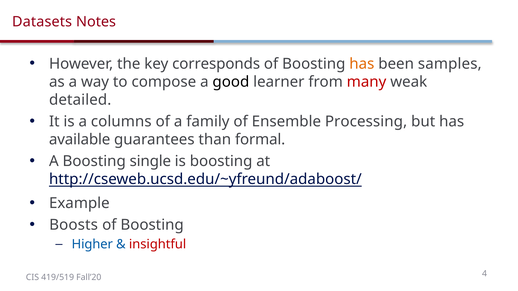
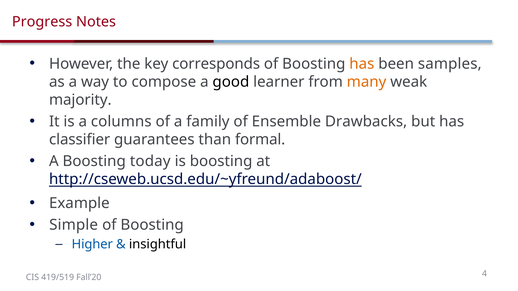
Datasets: Datasets -> Progress (42, 22)
many colour: red -> orange (367, 82)
detailed: detailed -> majority (80, 100)
Processing: Processing -> Drawbacks (366, 122)
available: available -> classifier (80, 140)
single: single -> today (150, 161)
Boosts: Boosts -> Simple (74, 225)
insightful colour: red -> black (158, 245)
